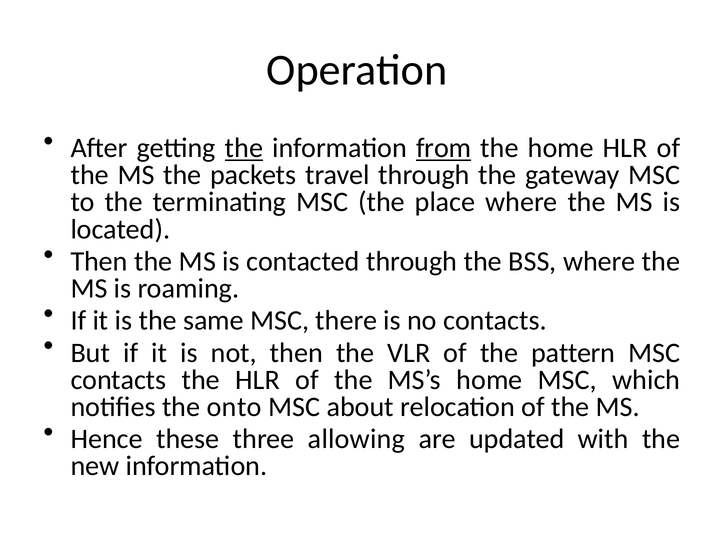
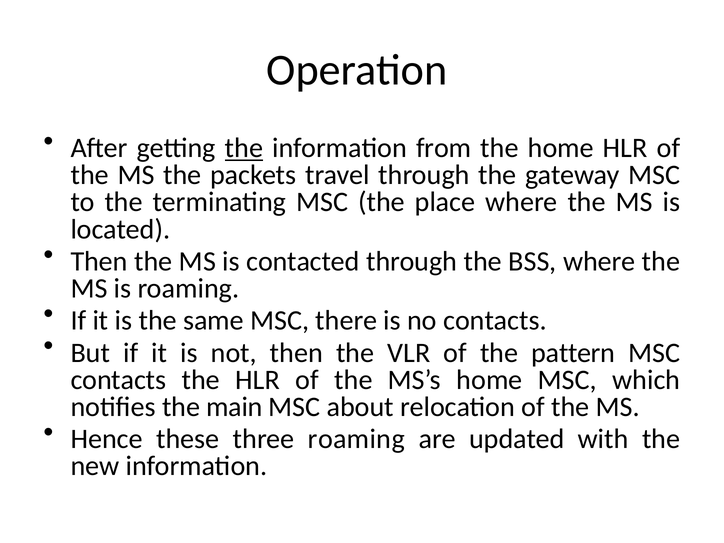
from underline: present -> none (444, 148)
onto: onto -> main (234, 407)
three allowing: allowing -> roaming (356, 439)
